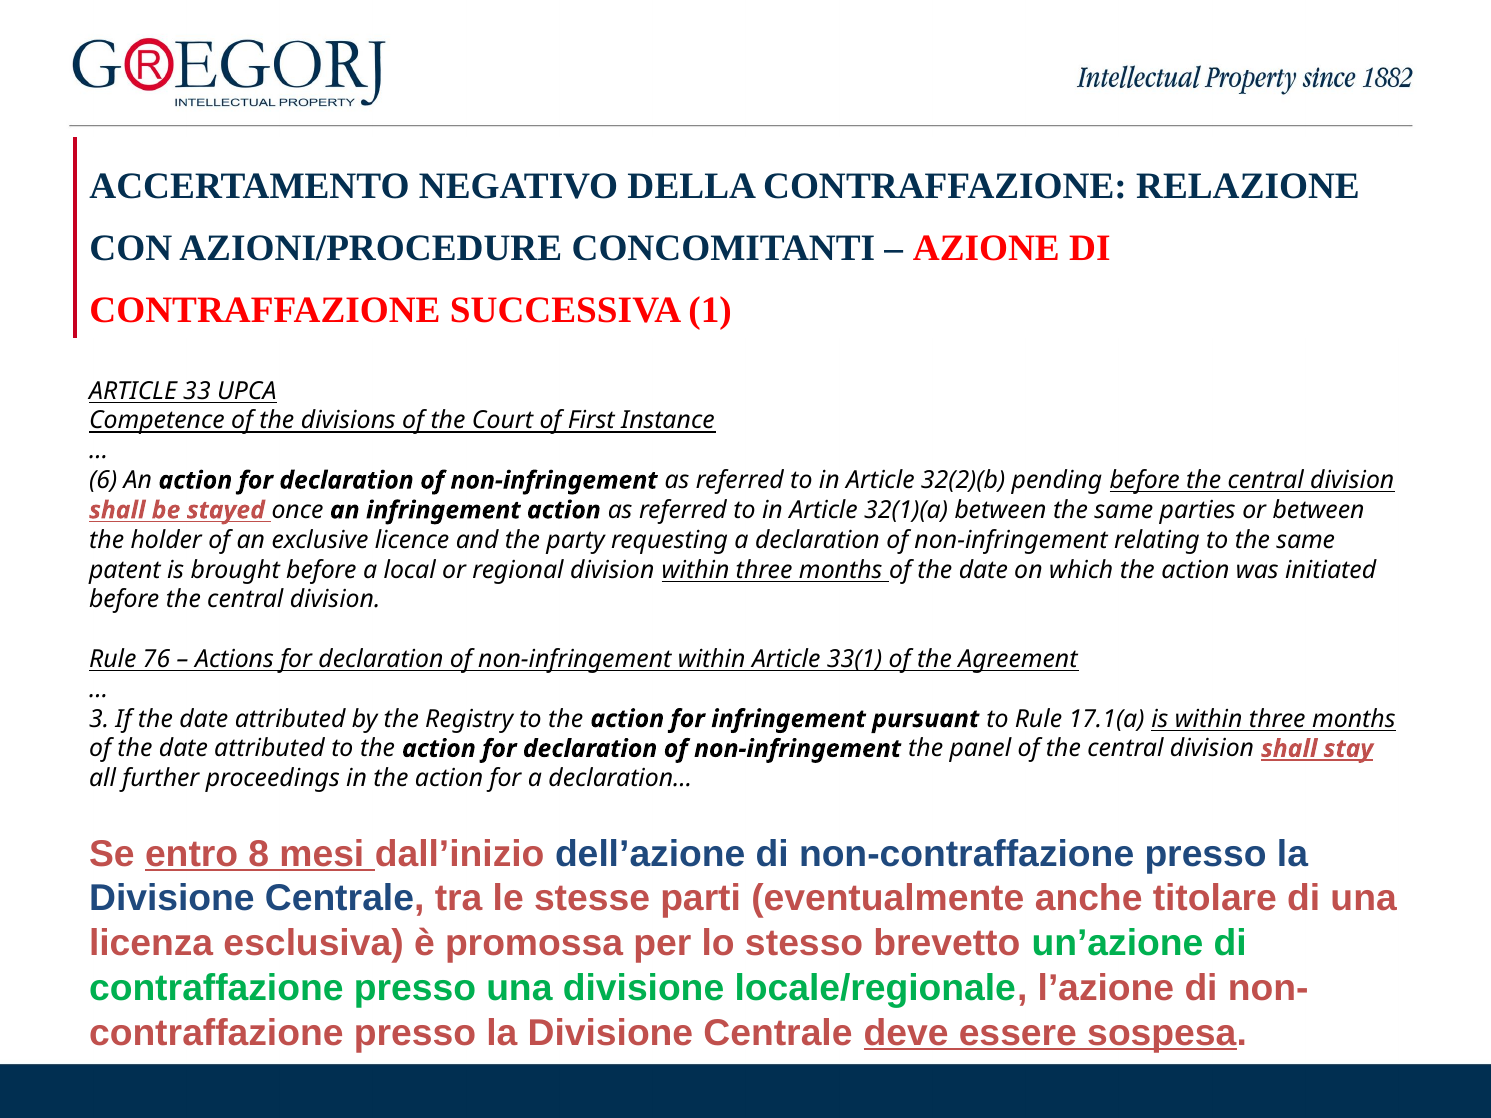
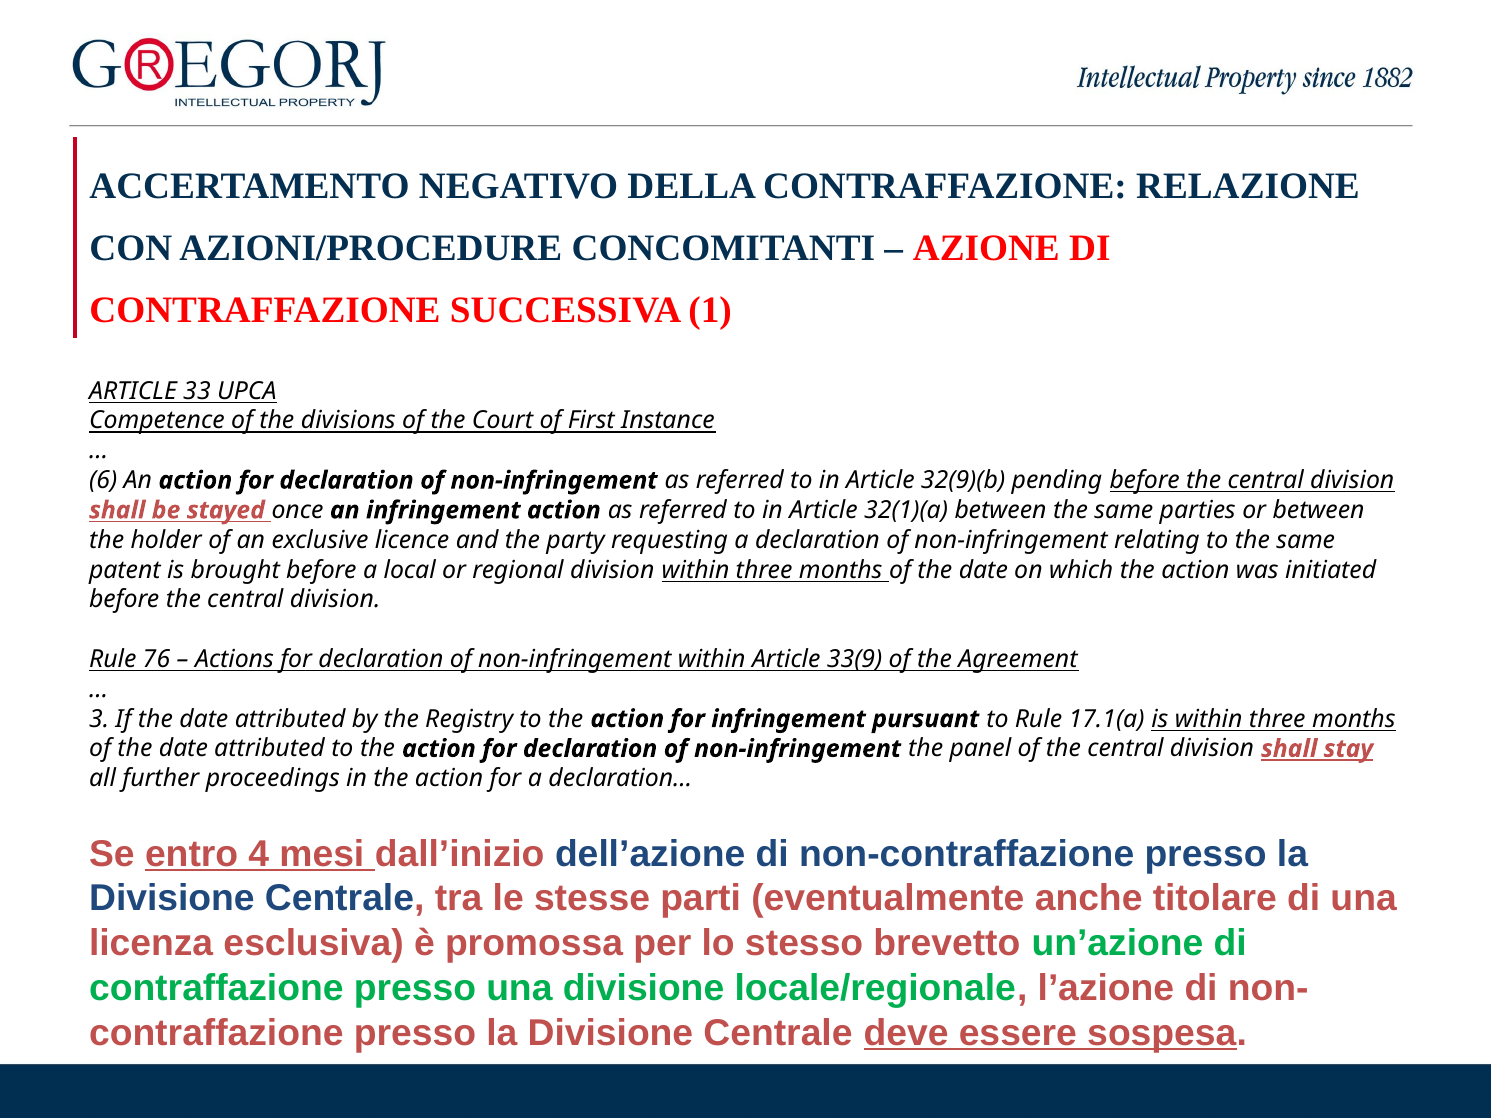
32(2)(b: 32(2)(b -> 32(9)(b (963, 480)
33(1: 33(1 -> 33(9 (855, 659)
8: 8 -> 4 (259, 854)
